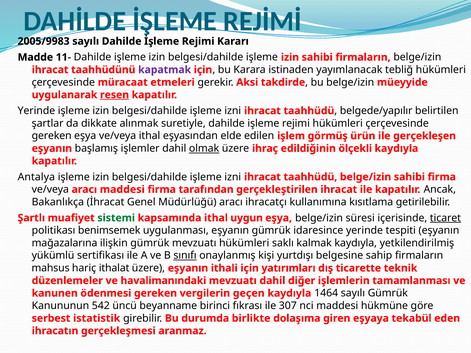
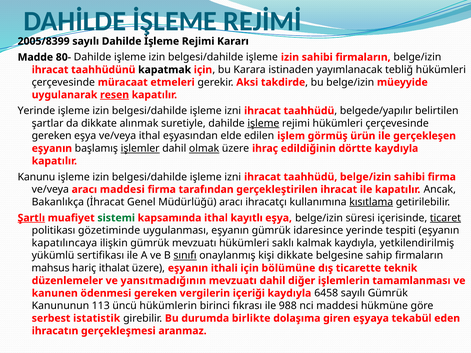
2005/9983: 2005/9983 -> 2005/8399 (44, 41)
11-: 11- -> 80- (63, 57)
kapatmak colour: purple -> black (165, 70)
işleme underline: none -> present (263, 123)
işlemler underline: none -> present (140, 149)
ölçekli: ölçekli -> dörtte (355, 149)
Antalya: Antalya -> Kanunu (36, 177)
kısıtlama underline: none -> present (371, 202)
Şartlı underline: none -> present (31, 218)
uygun: uygun -> kayıtlı (247, 218)
benimsemek: benimsemek -> gözetiminde (109, 231)
mağazalarına: mağazalarına -> kapatılıncaya (64, 243)
kişi yurtdışı: yurtdışı -> dikkate (295, 256)
yatırımları: yatırımları -> bölümüne (288, 268)
havalimanındaki: havalimanındaki -> yansıtmadığının (163, 281)
geçen: geçen -> içeriği (249, 293)
1464: 1464 -> 6458 (326, 293)
542: 542 -> 113 (101, 306)
beyanname: beyanname -> hükümlerin (168, 306)
307: 307 -> 988 (288, 306)
